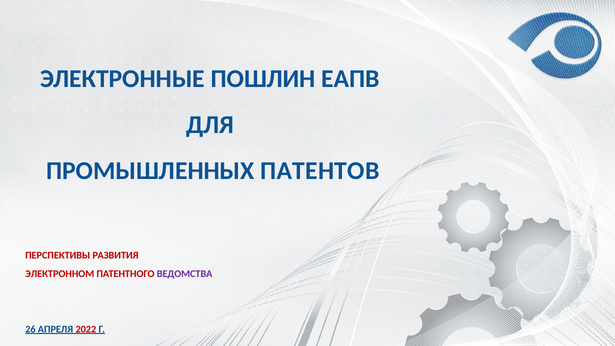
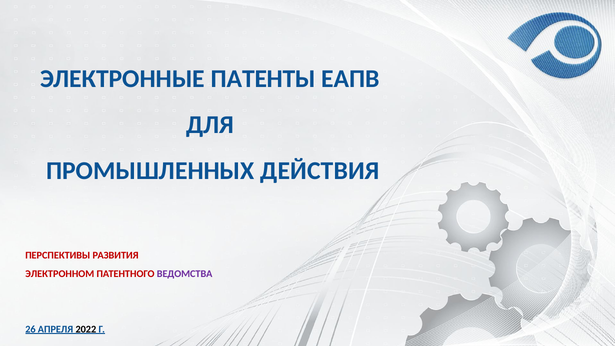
ПОШЛИН: ПОШЛИН -> ПАТЕНТЫ (263, 79)
ПАТЕНТОВ: ПАТЕНТОВ -> ДЕЙСТВИЯ (320, 171)
2022 colour: red -> black (86, 329)
